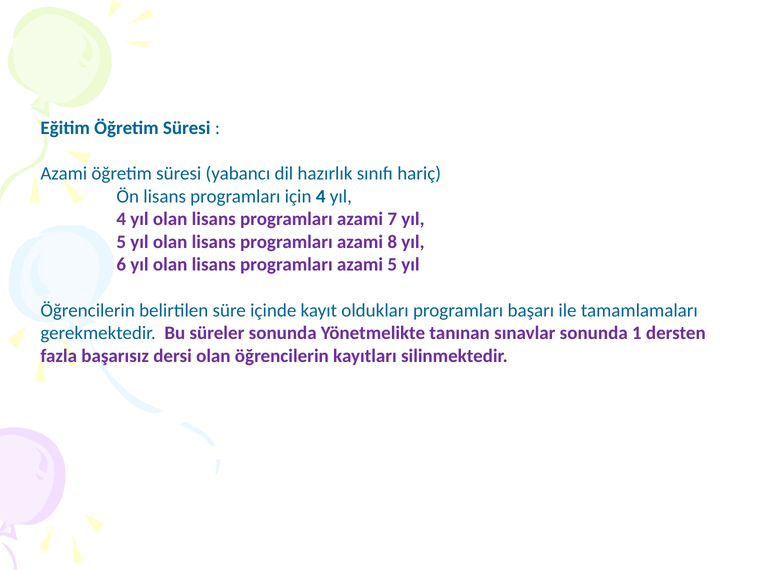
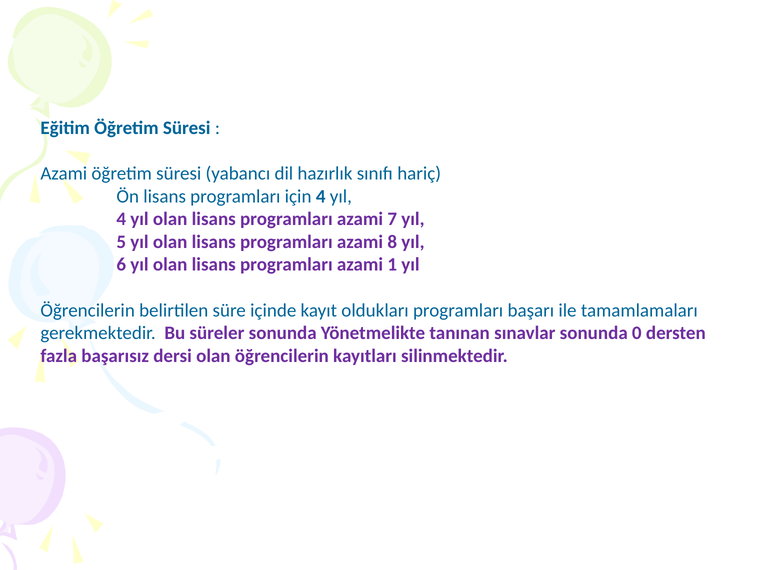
azami 5: 5 -> 1 (392, 265)
1: 1 -> 0 (637, 334)
